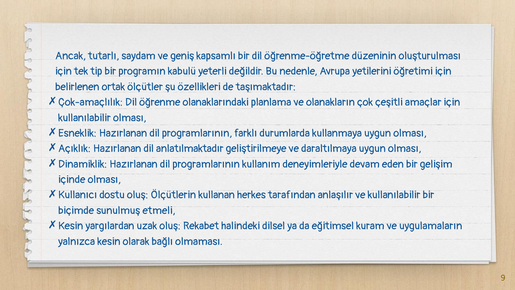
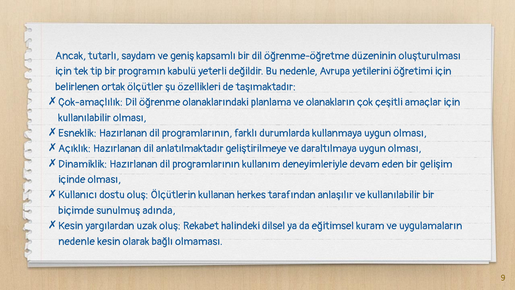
etmeli: etmeli -> adında (159, 210)
yalnızca: yalnızca -> nedenle (77, 241)
